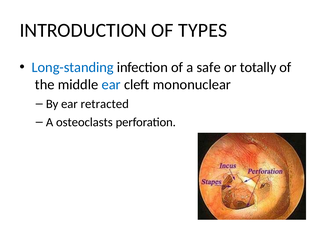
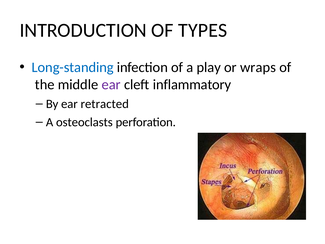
safe: safe -> play (209, 67)
totally: totally -> wraps (258, 67)
ear colour: blue -> purple (111, 85)
mononuclear: mononuclear -> inflammatory (192, 85)
